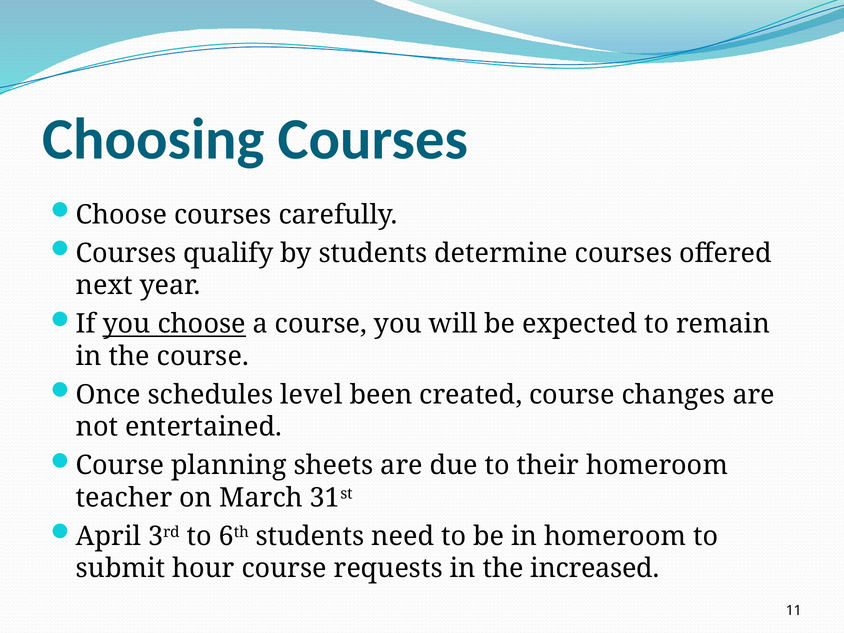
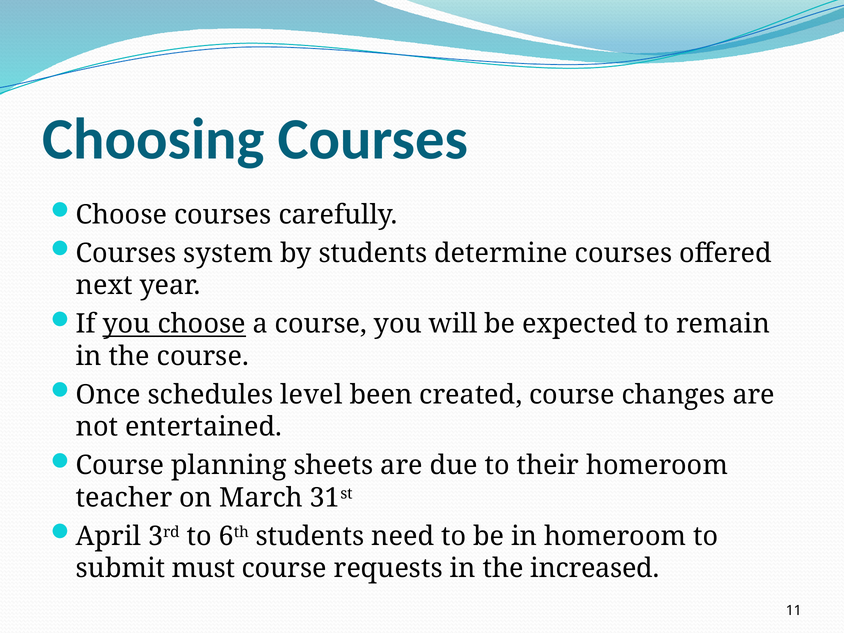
qualify: qualify -> system (228, 253)
hour: hour -> must (203, 569)
